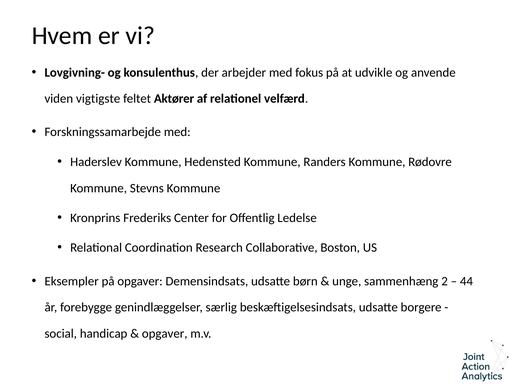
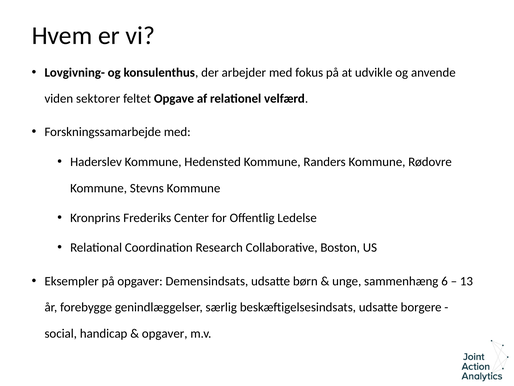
vigtigste: vigtigste -> sektorer (98, 99)
Aktører: Aktører -> Opgave (174, 99)
2: 2 -> 6 (445, 281)
44: 44 -> 13 (466, 281)
